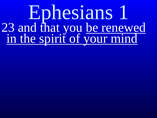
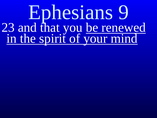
1: 1 -> 9 (123, 12)
